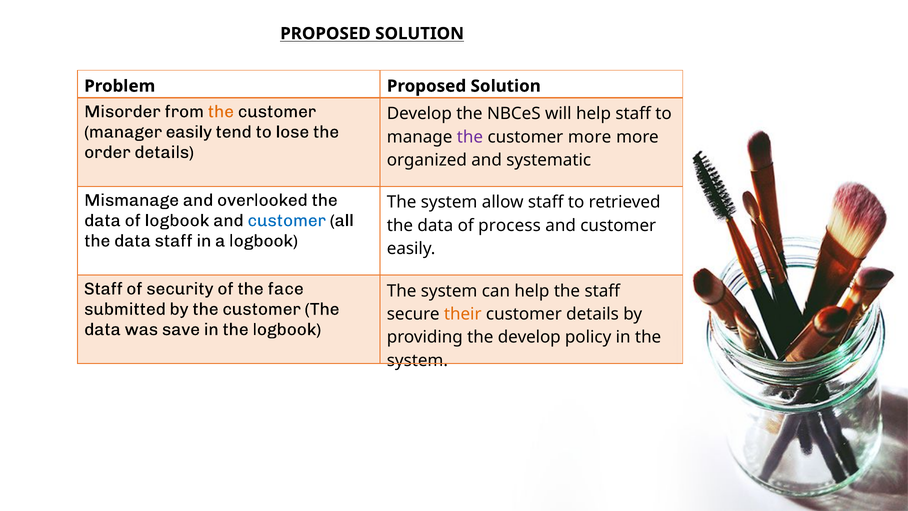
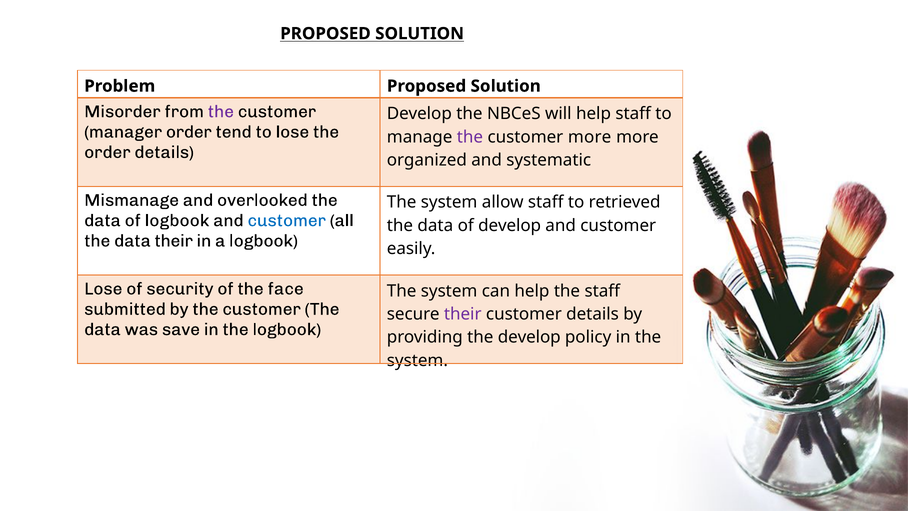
the colour: orange -> purple (221, 112)
manager easily: easily -> order (189, 132)
of process: process -> develop (510, 225)
data staff: staff -> their (174, 241)
Staff: Staff -> Lose (103, 289)
their colour: orange -> purple (463, 314)
